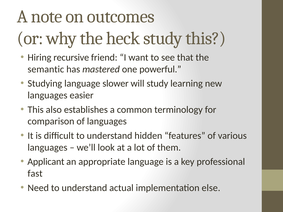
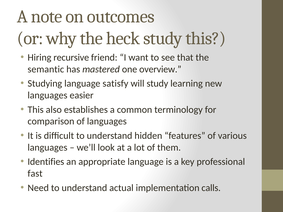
powerful: powerful -> overview (160, 69)
slower: slower -> satisfy (115, 84)
Applicant: Applicant -> Identifies (46, 162)
else: else -> calls (211, 188)
